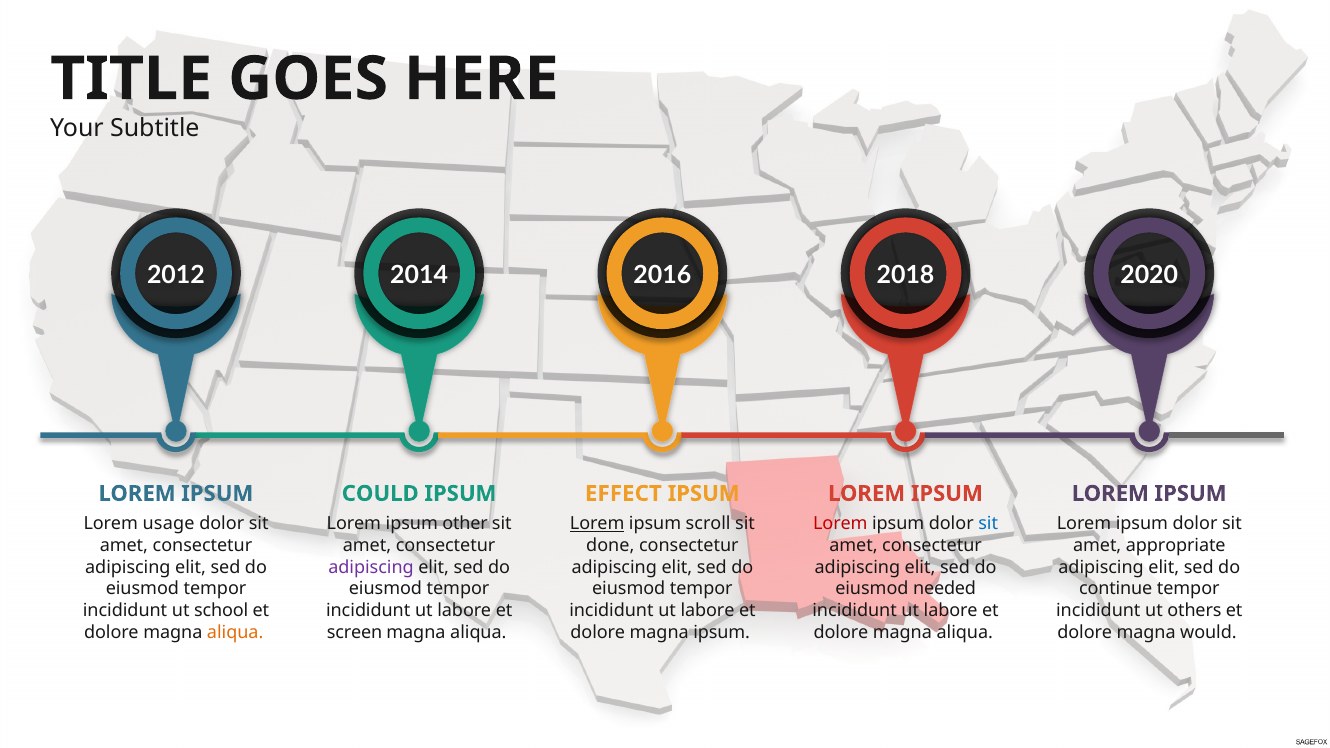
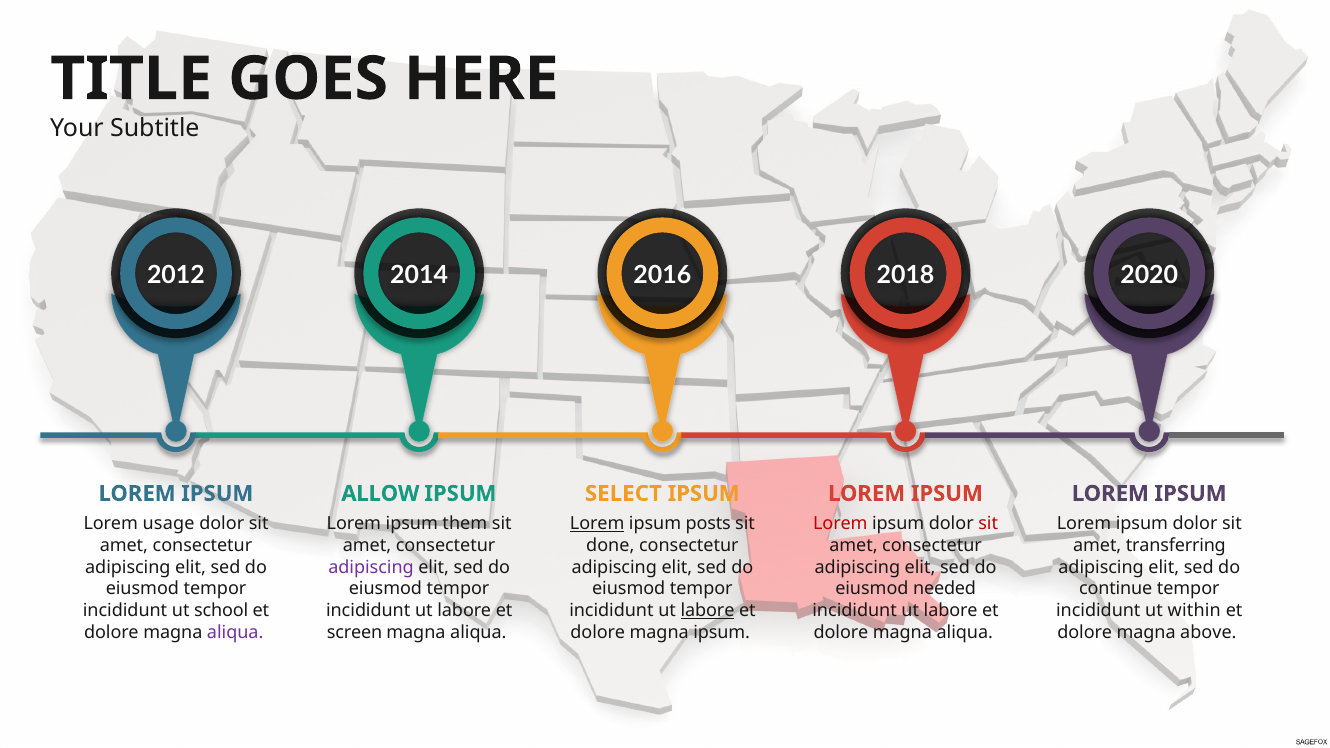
COULD: COULD -> ALLOW (380, 494)
EFFECT: EFFECT -> SELECT (623, 494)
other: other -> them (465, 524)
scroll: scroll -> posts (708, 524)
sit colour: blue -> red (988, 524)
appropriate: appropriate -> transferring (1176, 546)
labore underline: none -> present (707, 611)
others: others -> within (1194, 611)
aliqua colour: orange -> purple (235, 632)
would: would -> above (1208, 632)
